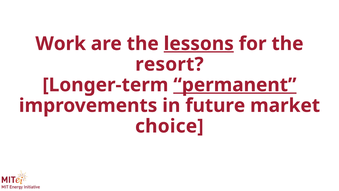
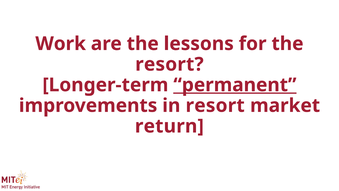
lessons underline: present -> none (199, 44)
in future: future -> resort (215, 105)
choice: choice -> return (169, 126)
